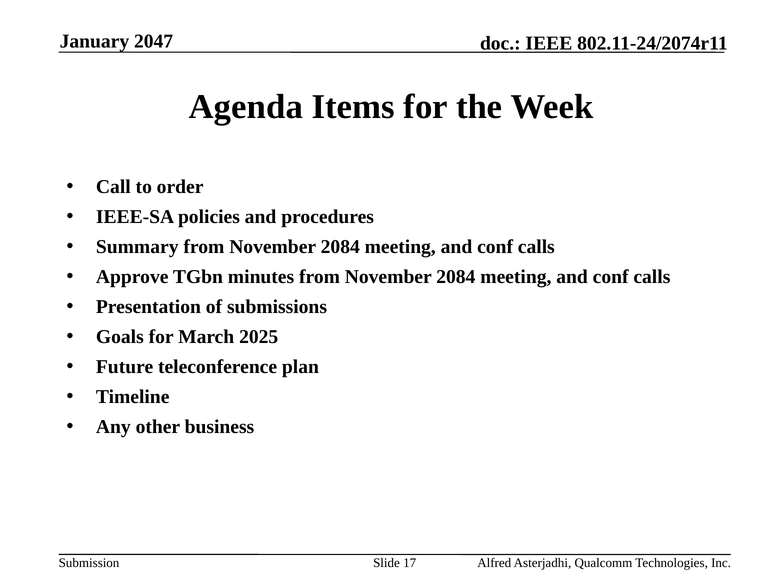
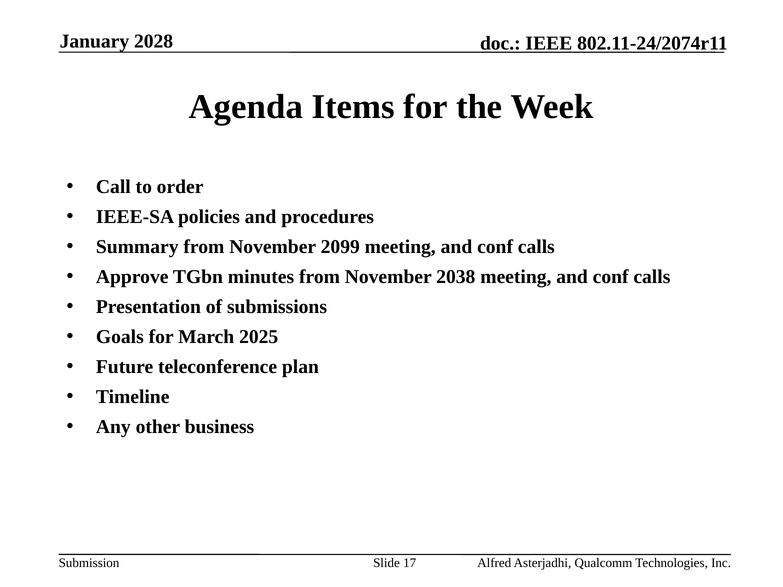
2047: 2047 -> 2028 (154, 42)
Summary from November 2084: 2084 -> 2099 (340, 247)
minutes from November 2084: 2084 -> 2038 (456, 277)
